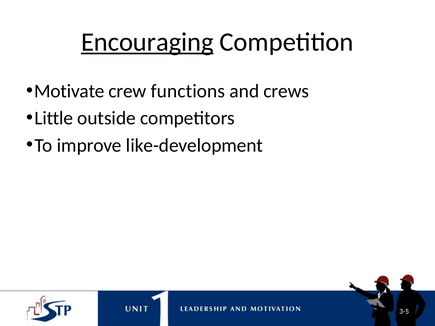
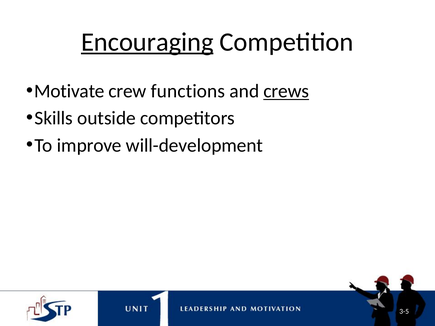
crews underline: none -> present (286, 91)
Little: Little -> Skills (54, 118)
like-development: like-development -> will-development (195, 145)
